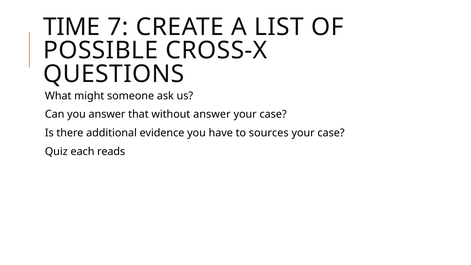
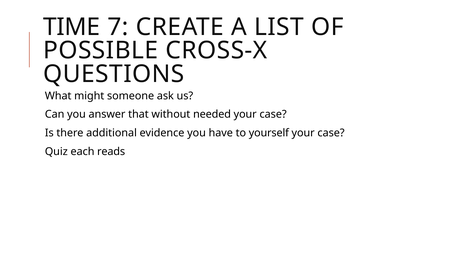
without answer: answer -> needed (212, 114)
sources: sources -> yourself (269, 133)
